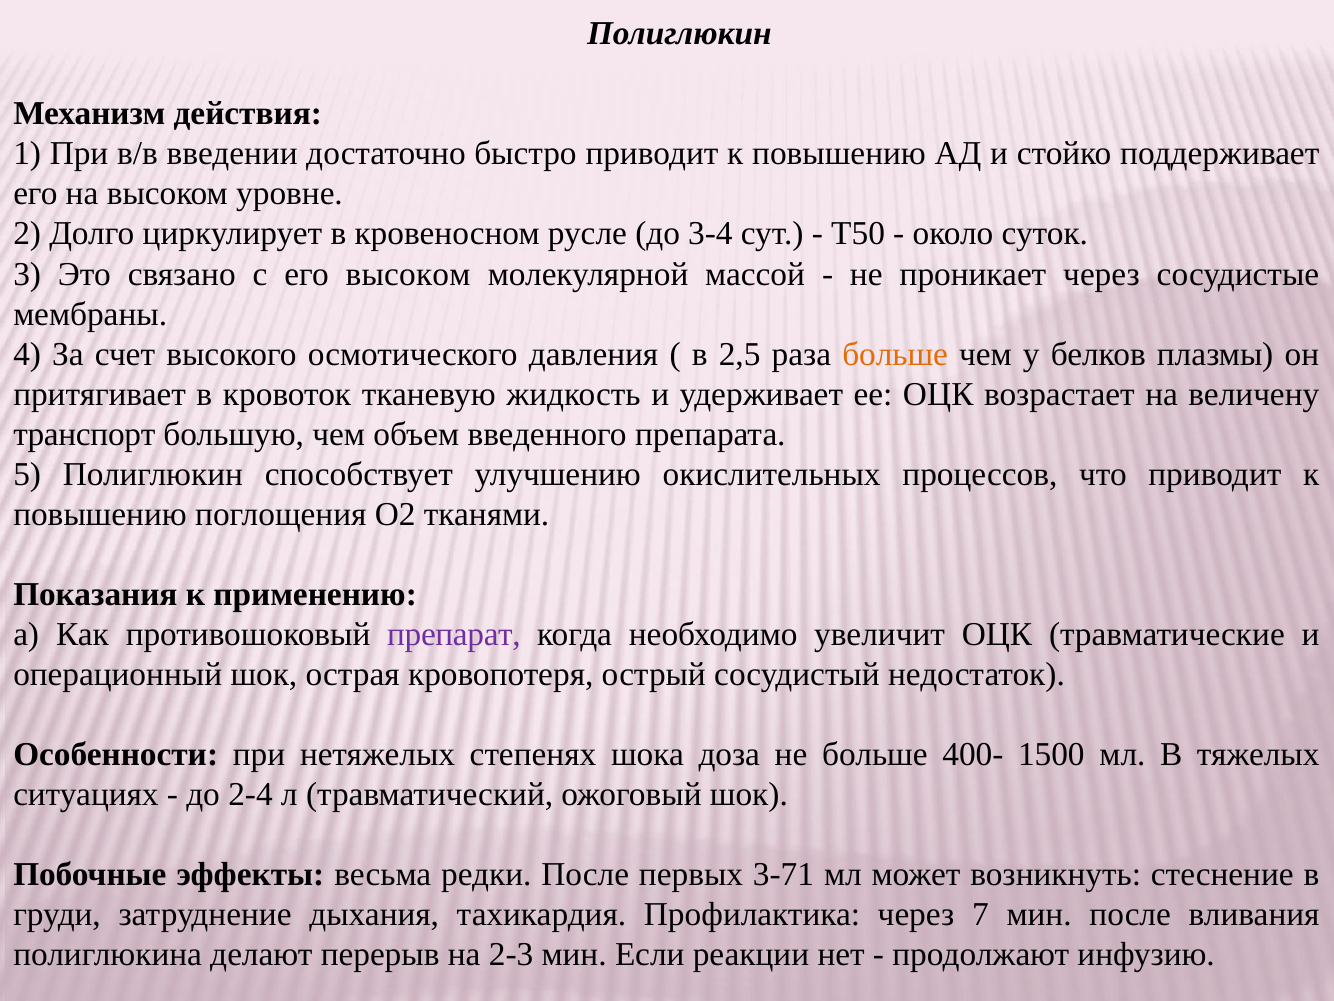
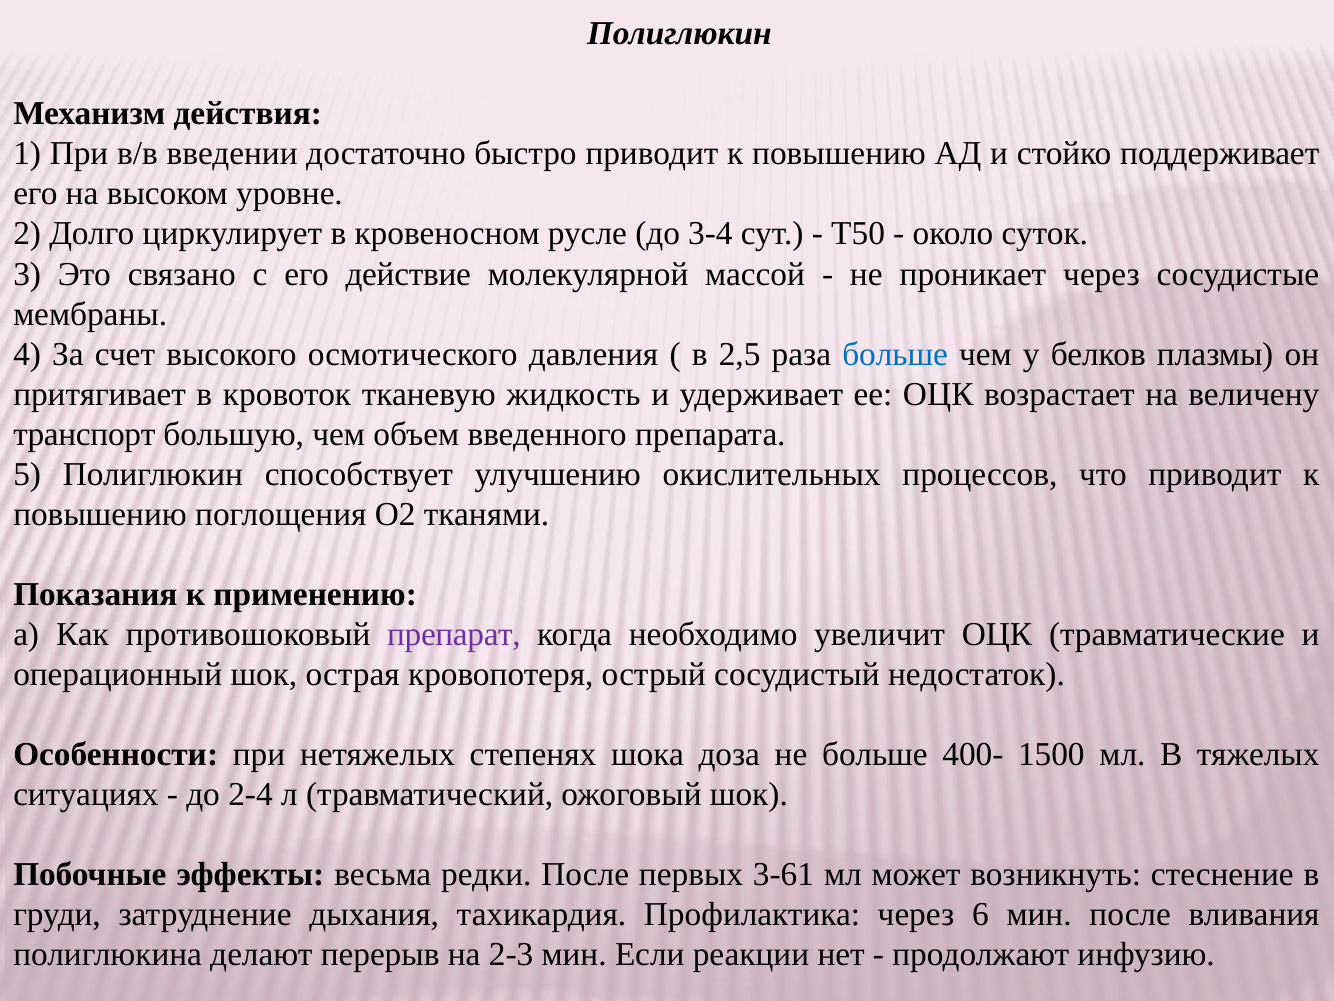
его высоком: высоком -> действие (408, 274)
больше colour: orange -> blue (895, 354)
3-71: 3-71 -> 3-61 (783, 874)
7: 7 -> 6 (981, 914)
